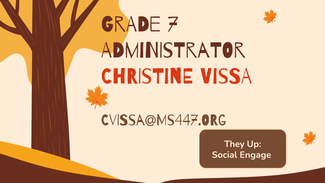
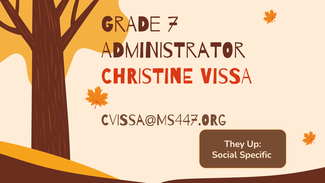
Engage: Engage -> Specific (255, 155)
